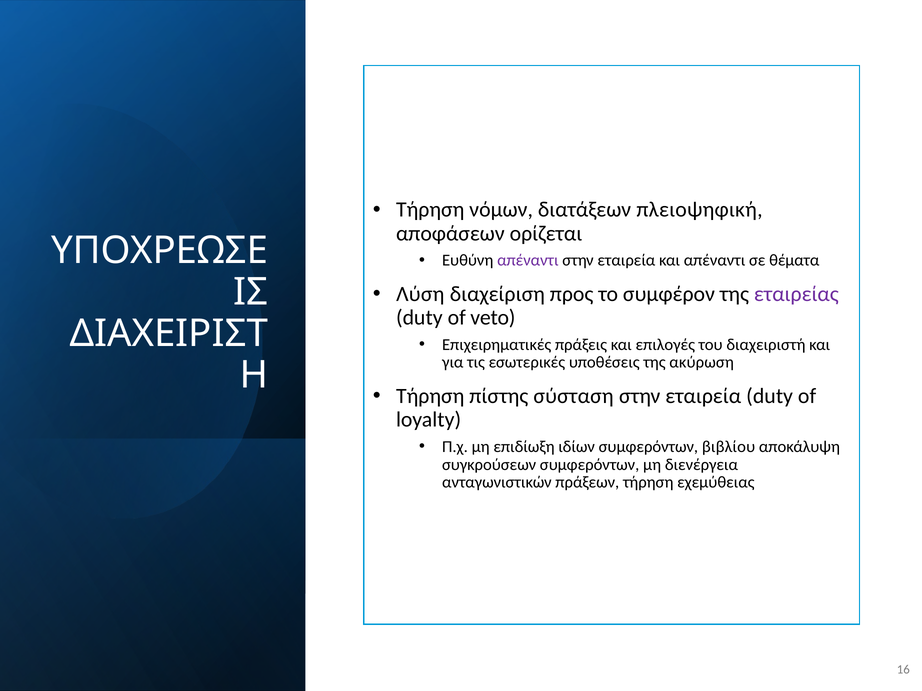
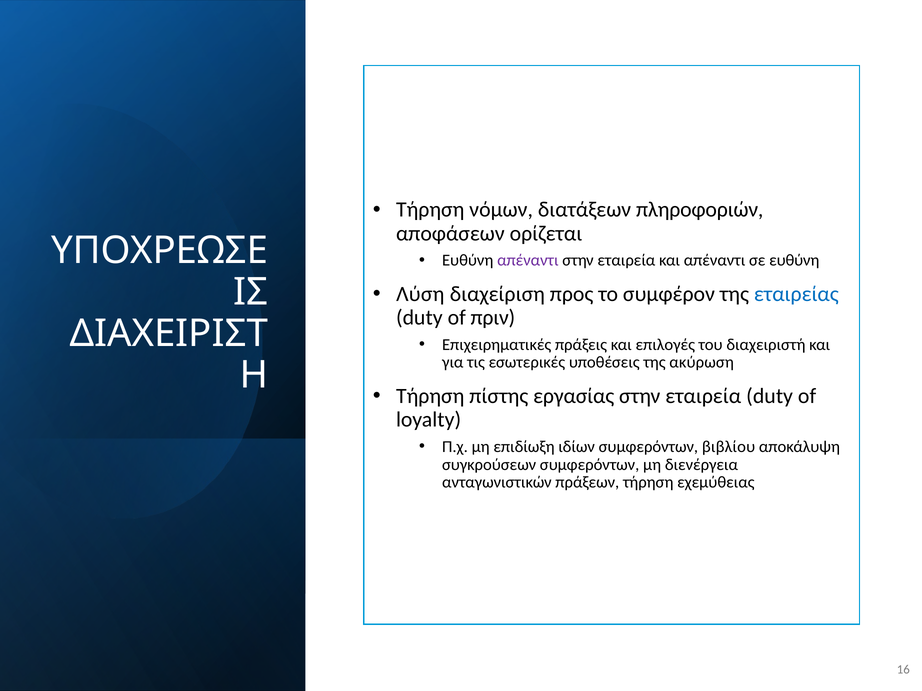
πλειοψηφική: πλειοψηφική -> πληροφοριών (700, 210)
σε θέματα: θέματα -> ευθύνη (794, 261)
εταιρείας colour: purple -> blue (796, 294)
veto: veto -> πριν (493, 318)
σύσταση: σύσταση -> εργασίας (574, 396)
